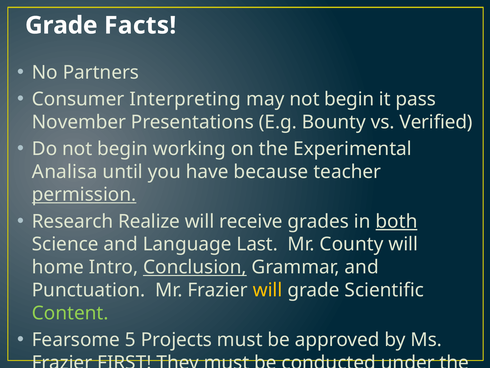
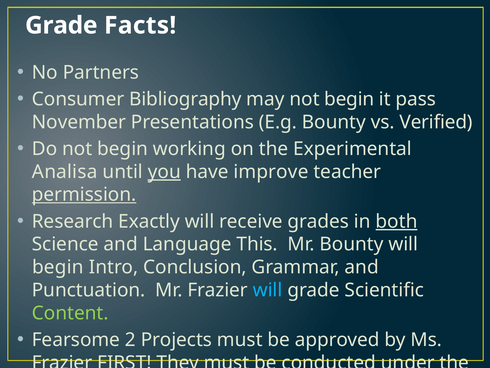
Interpreting: Interpreting -> Bibliography (185, 99)
you underline: none -> present (164, 172)
because: because -> improve (271, 172)
Realize: Realize -> Exactly (149, 221)
Last: Last -> This (257, 244)
Mr County: County -> Bounty (352, 244)
home: home -> begin (58, 267)
Conclusion underline: present -> none (195, 267)
will colour: yellow -> light blue (268, 290)
5: 5 -> 2 (130, 339)
